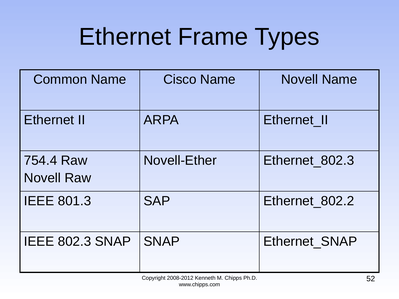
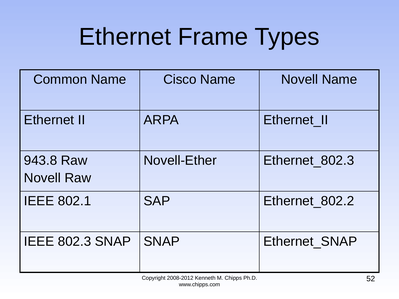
754.4: 754.4 -> 943.8 (41, 161)
801.3: 801.3 -> 802.1 (75, 201)
